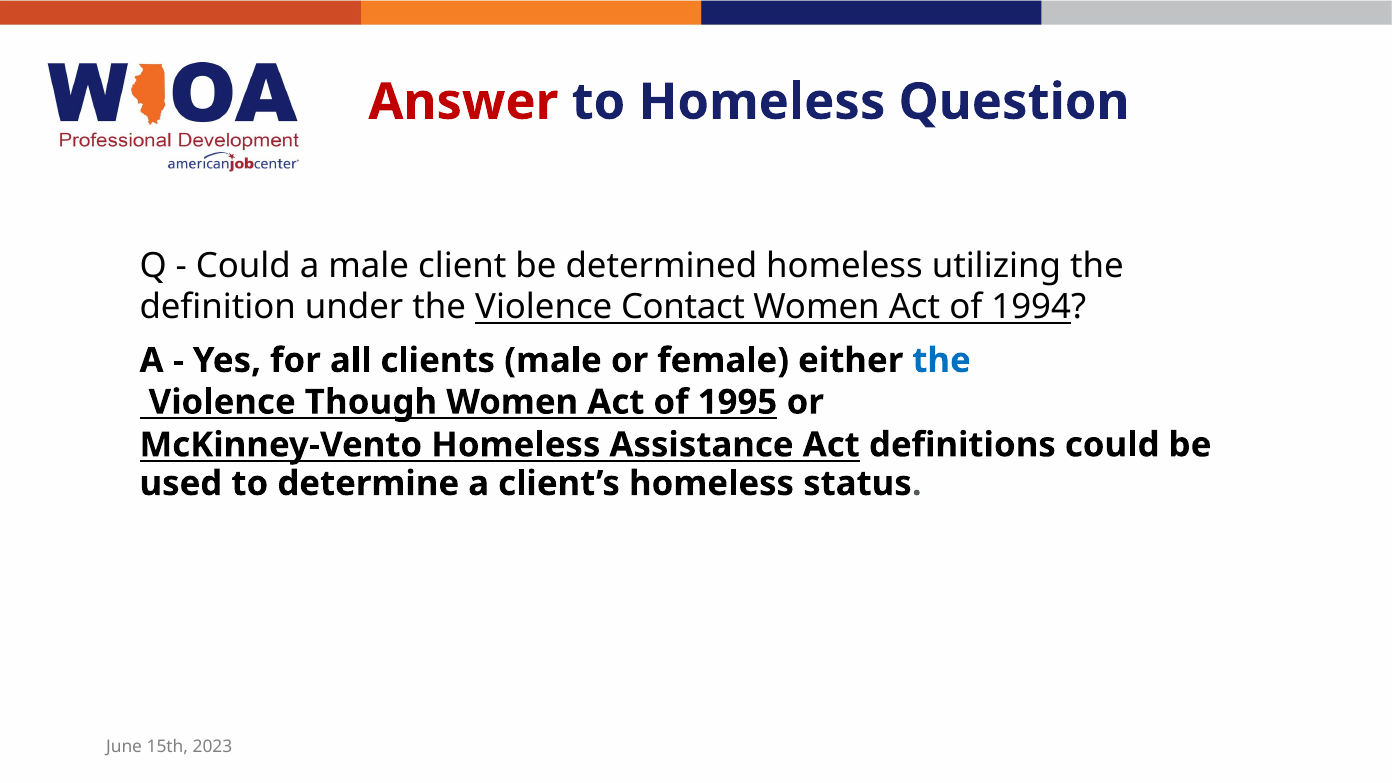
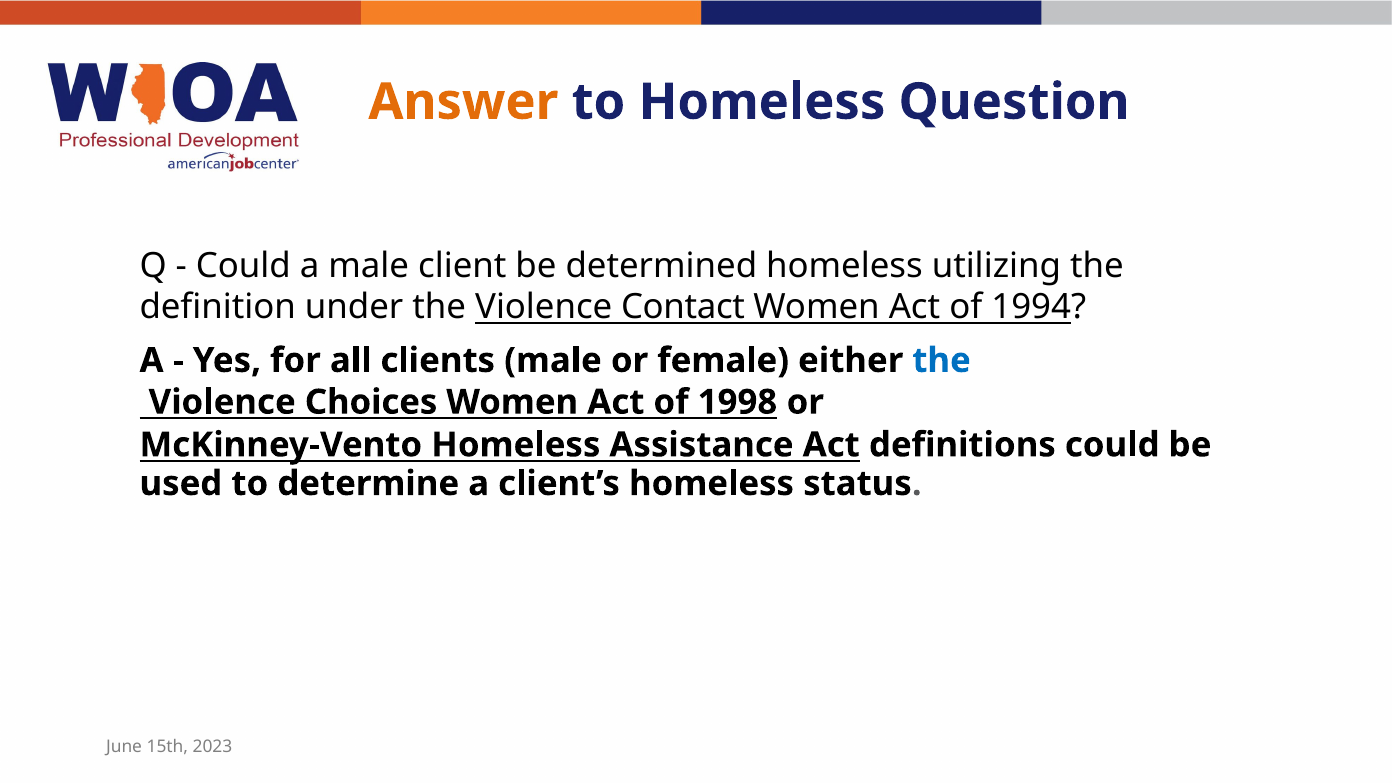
Answer colour: red -> orange (463, 102)
Though: Though -> Choices (371, 402)
1995: 1995 -> 1998 (737, 402)
